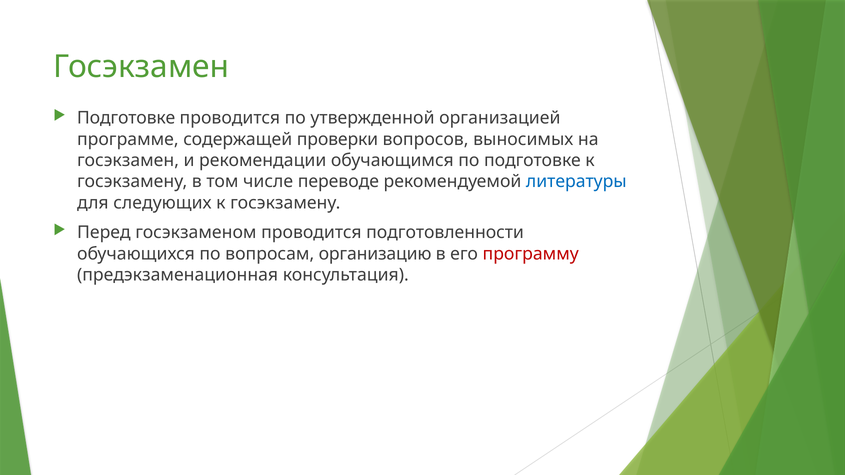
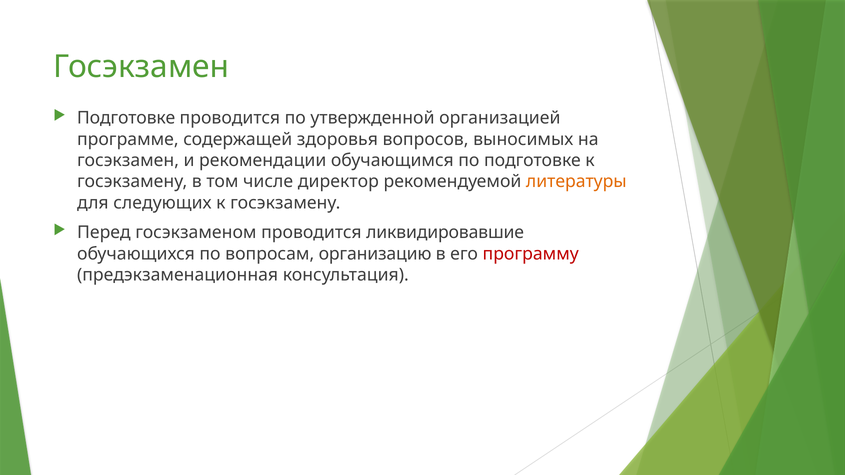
проверки: проверки -> здоровья (337, 139)
переводе: переводе -> директор (338, 182)
литературы colour: blue -> orange (576, 182)
подготовленности: подготовленности -> ликвидировавшие (445, 233)
